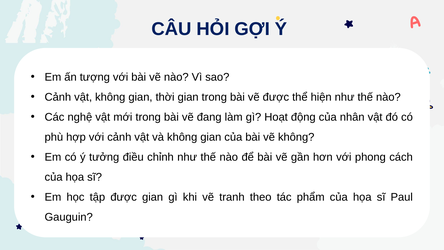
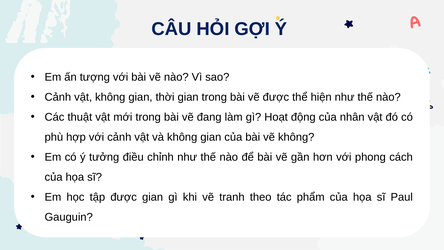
nghệ: nghệ -> thuật (80, 117)
